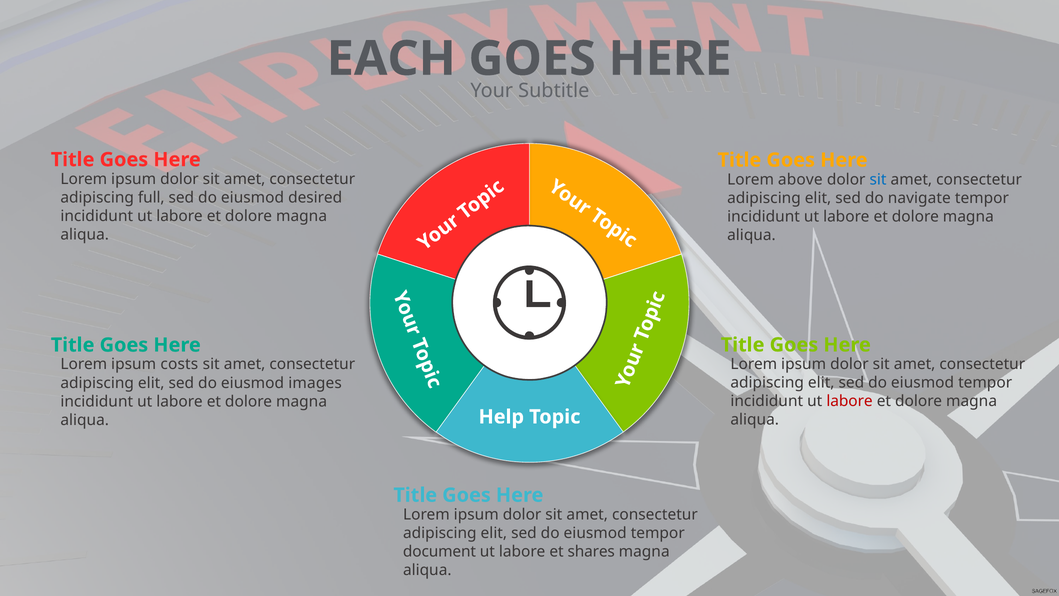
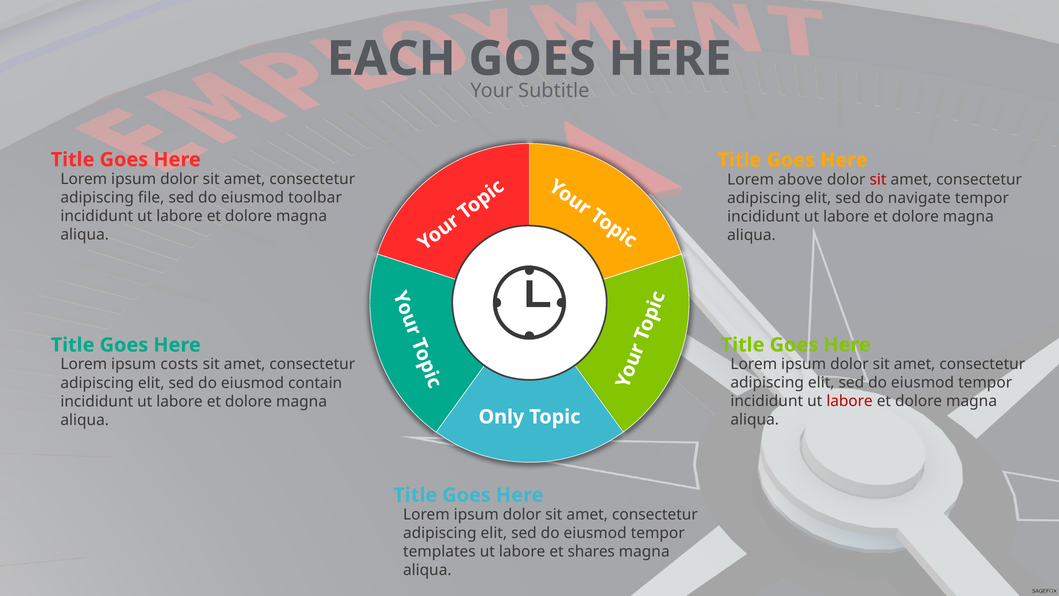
sit colour: blue -> red (878, 179)
full: full -> file (151, 197)
desired: desired -> toolbar (315, 197)
images: images -> contain (315, 383)
Help: Help -> Only (501, 417)
document: document -> templates (439, 551)
